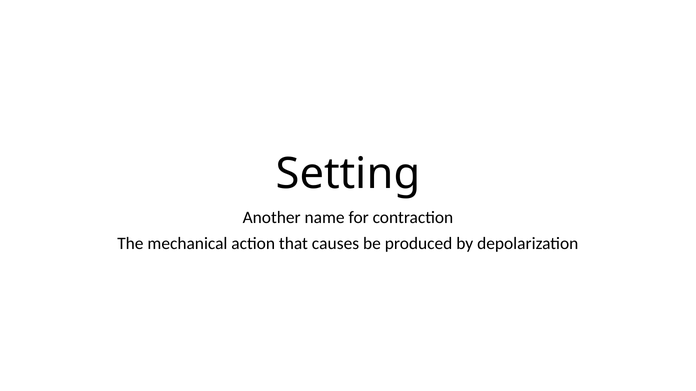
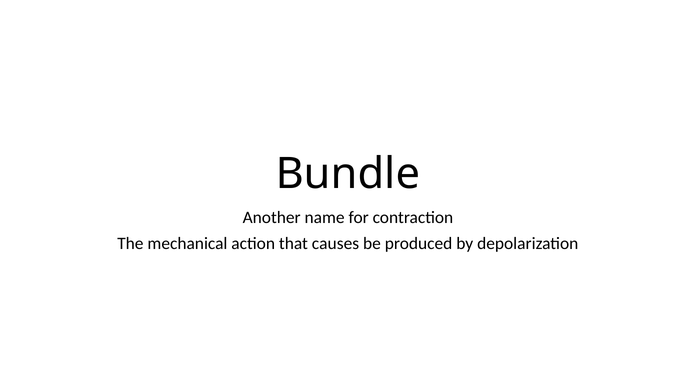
Setting: Setting -> Bundle (348, 174)
